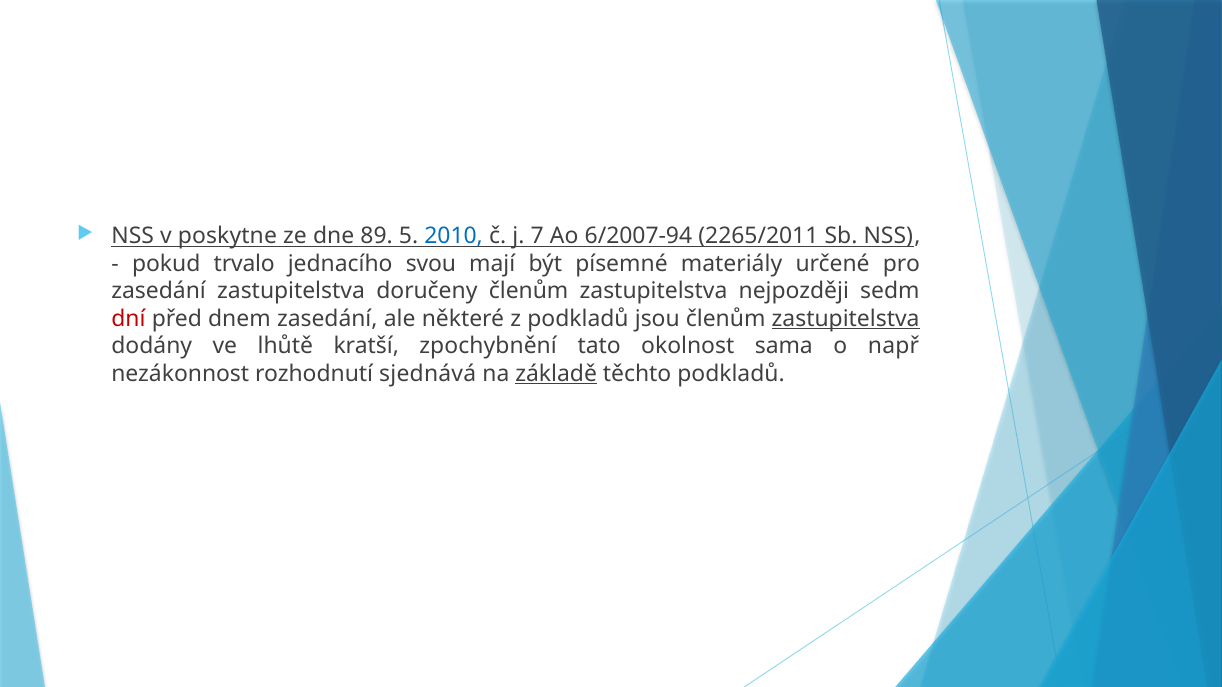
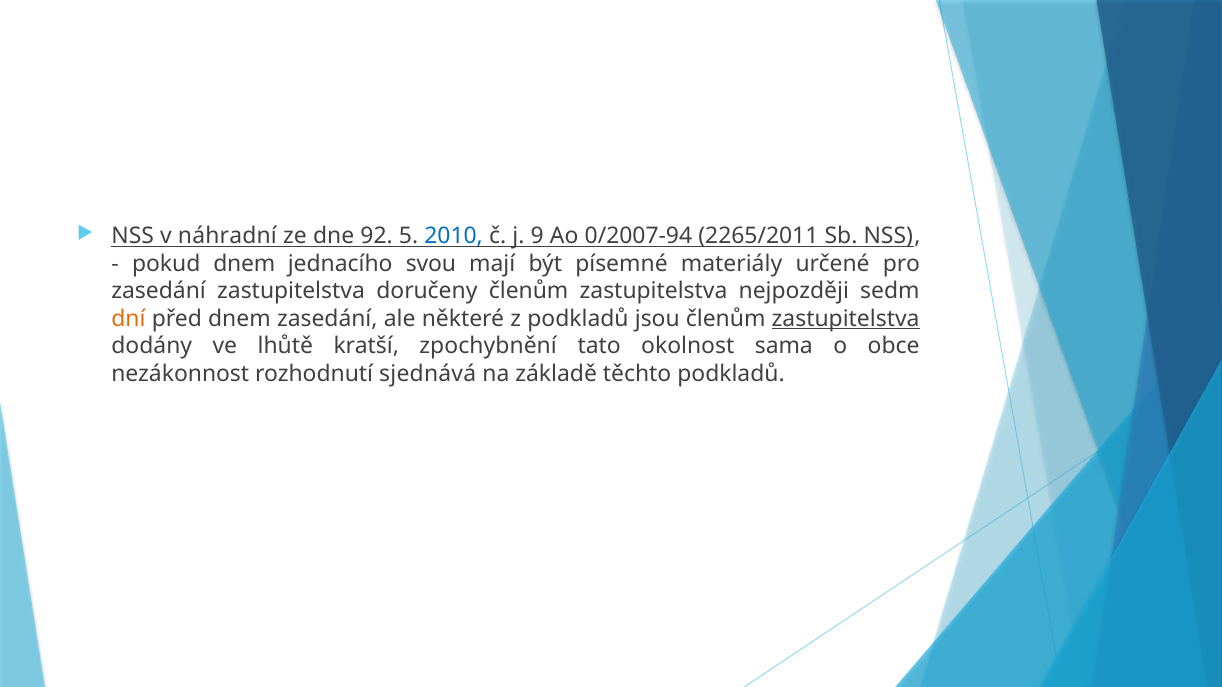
poskytne: poskytne -> náhradní (227, 236)
89: 89 -> 92 (377, 236)
7: 7 -> 9 (537, 236)
6/2007-94: 6/2007-94 -> 0/2007-94 (638, 236)
pokud trvalo: trvalo -> dnem (244, 264)
dní colour: red -> orange (128, 319)
např: např -> obce (894, 346)
základě underline: present -> none (556, 374)
